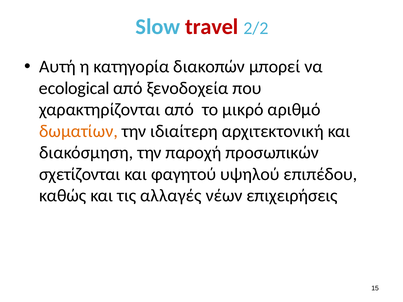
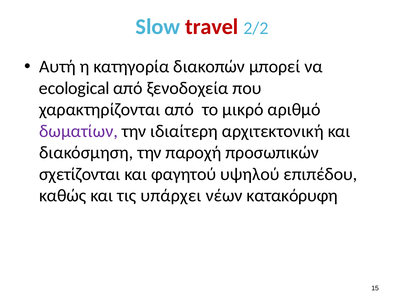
δωματίων colour: orange -> purple (79, 131)
αλλαγές: αλλαγές -> υπάρχει (171, 196)
επιχειρήσεις: επιχειρήσεις -> κατακόρυφη (292, 196)
